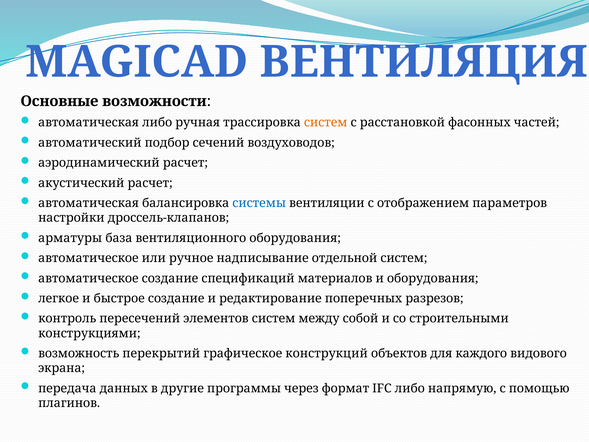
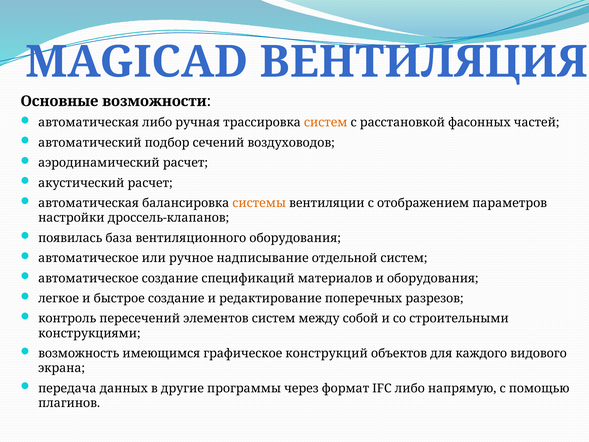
системы colour: blue -> orange (259, 203)
арматуры: арматуры -> появилась (70, 238)
перекрытий: перекрытий -> имеющимся (161, 353)
